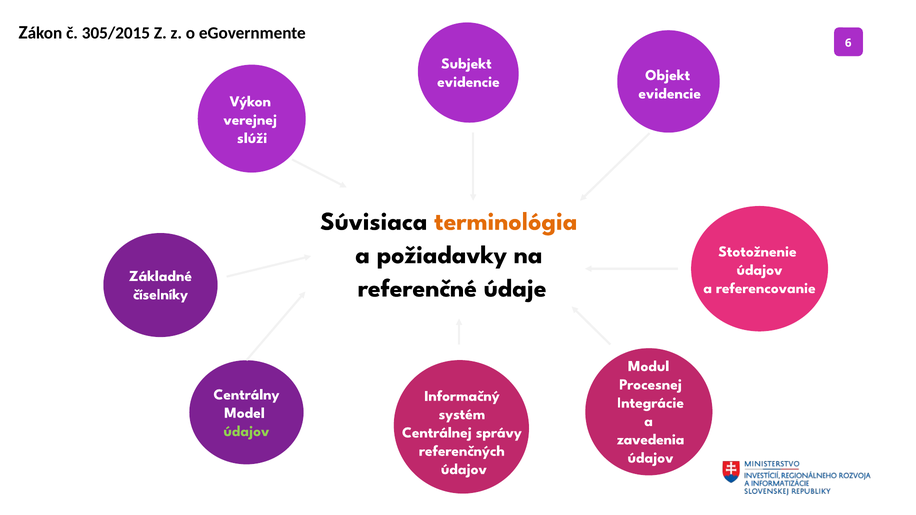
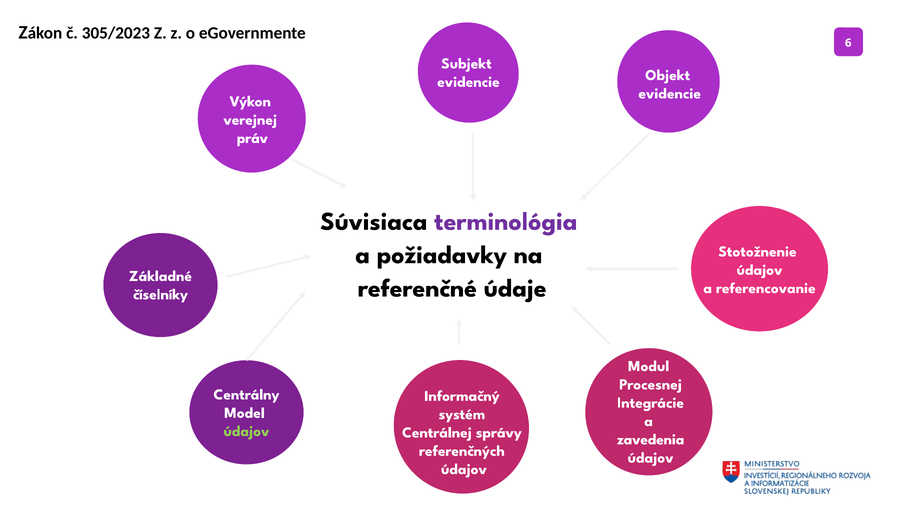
305/2015: 305/2015 -> 305/2023 (116, 33)
slúži: slúži -> práv (252, 138)
terminológia colour: orange -> purple (506, 221)
